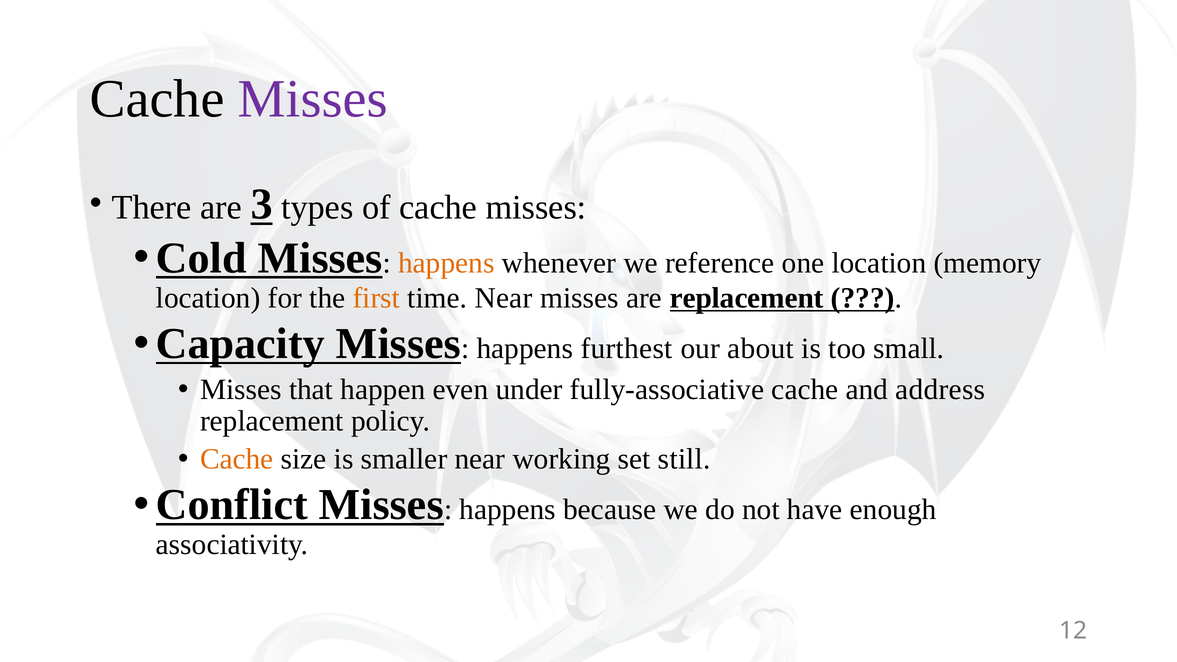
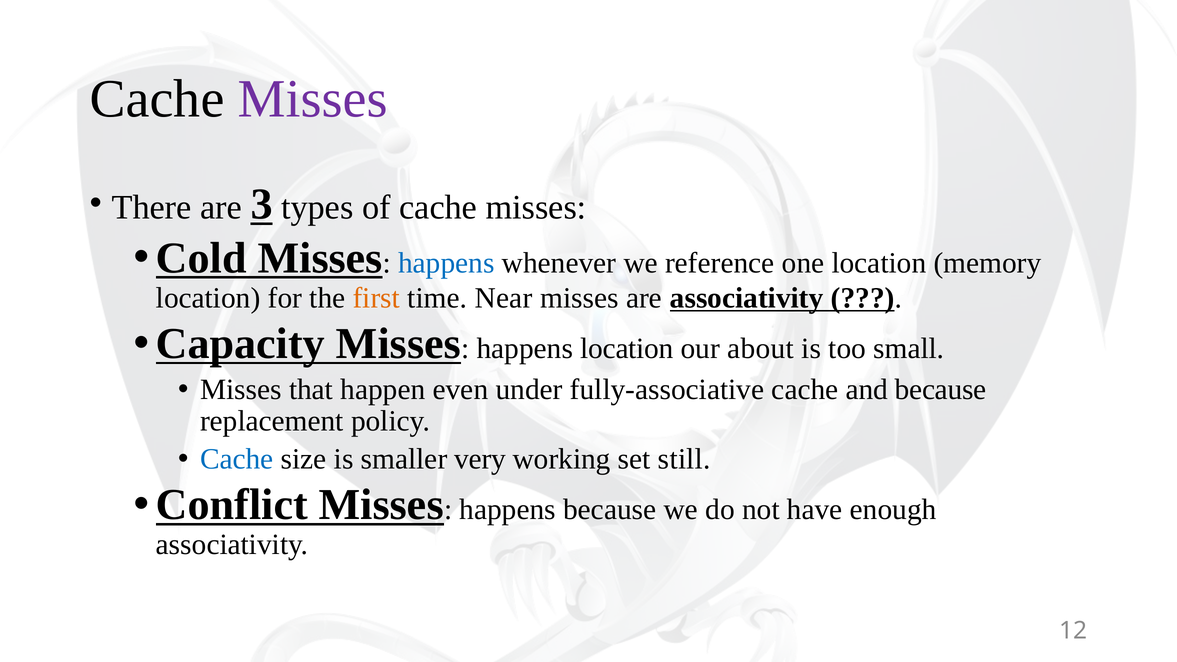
happens colour: orange -> blue (446, 263)
are replacement: replacement -> associativity (747, 298)
happens furthest: furthest -> location (627, 348)
and address: address -> because (941, 390)
Cache colour: orange -> blue (237, 459)
smaller near: near -> very (480, 459)
